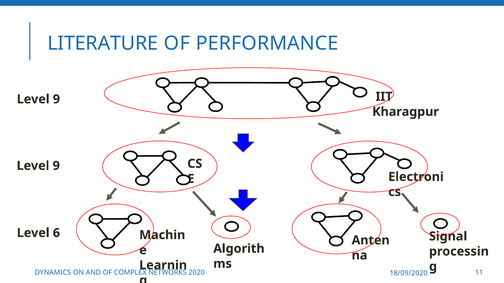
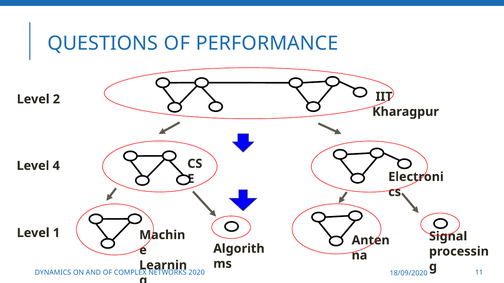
LITERATURE: LITERATURE -> QUESTIONS (103, 43)
9: 9 -> 2 (56, 99)
9: 9 -> 4 (56, 166)
6: 6 -> 1 (56, 233)
